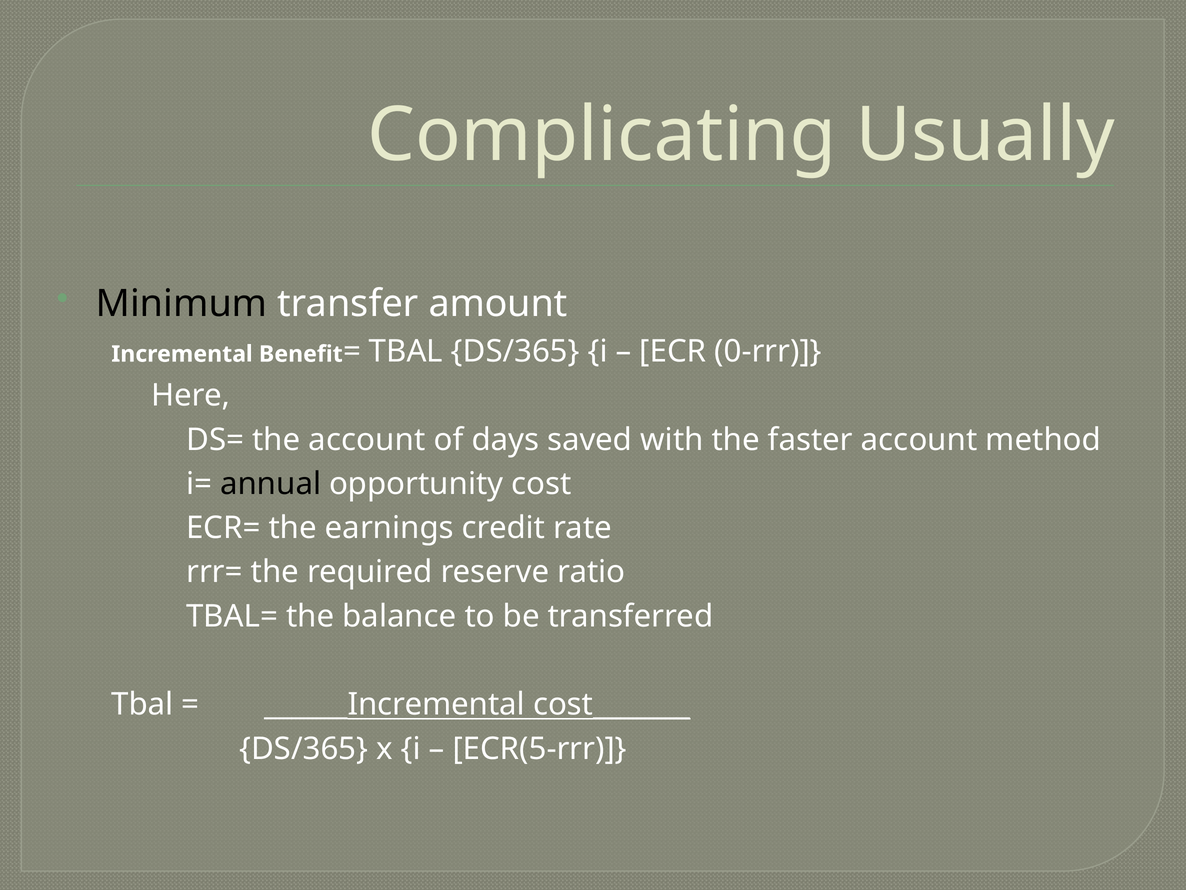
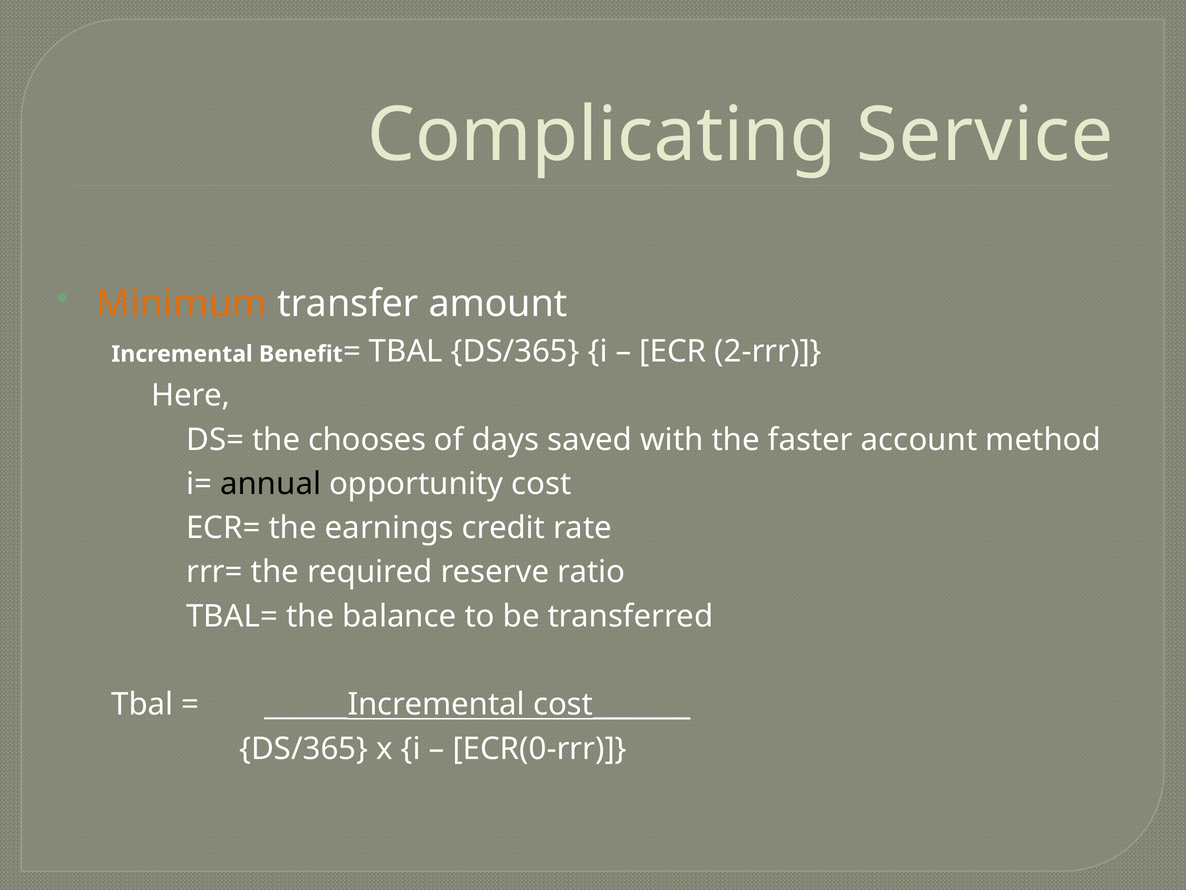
Usually: Usually -> Service (985, 135)
Minimum colour: black -> orange (182, 304)
0-rrr: 0-rrr -> 2-rrr (768, 351)
the account: account -> chooses (367, 439)
ECR(5-rrr: ECR(5-rrr -> ECR(0-rrr (540, 748)
